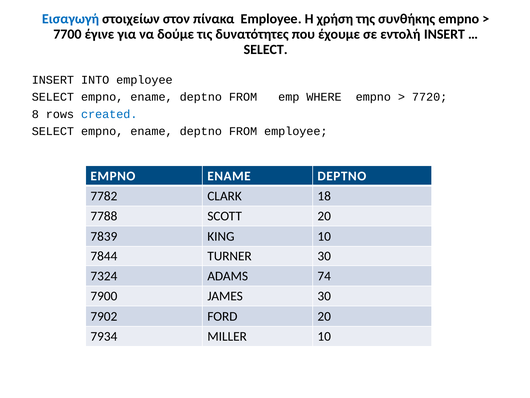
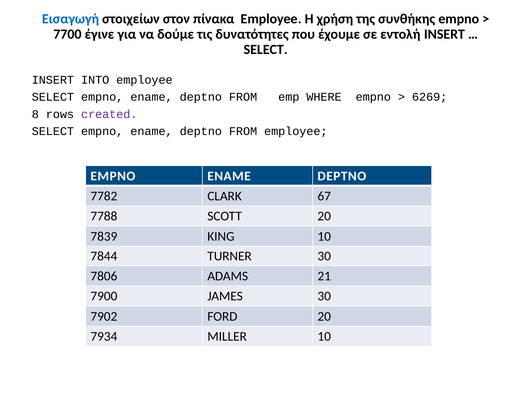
7720: 7720 -> 6269 (430, 97)
created colour: blue -> purple (109, 114)
18: 18 -> 67 (324, 196)
7324: 7324 -> 7806 (104, 276)
74: 74 -> 21 (324, 276)
